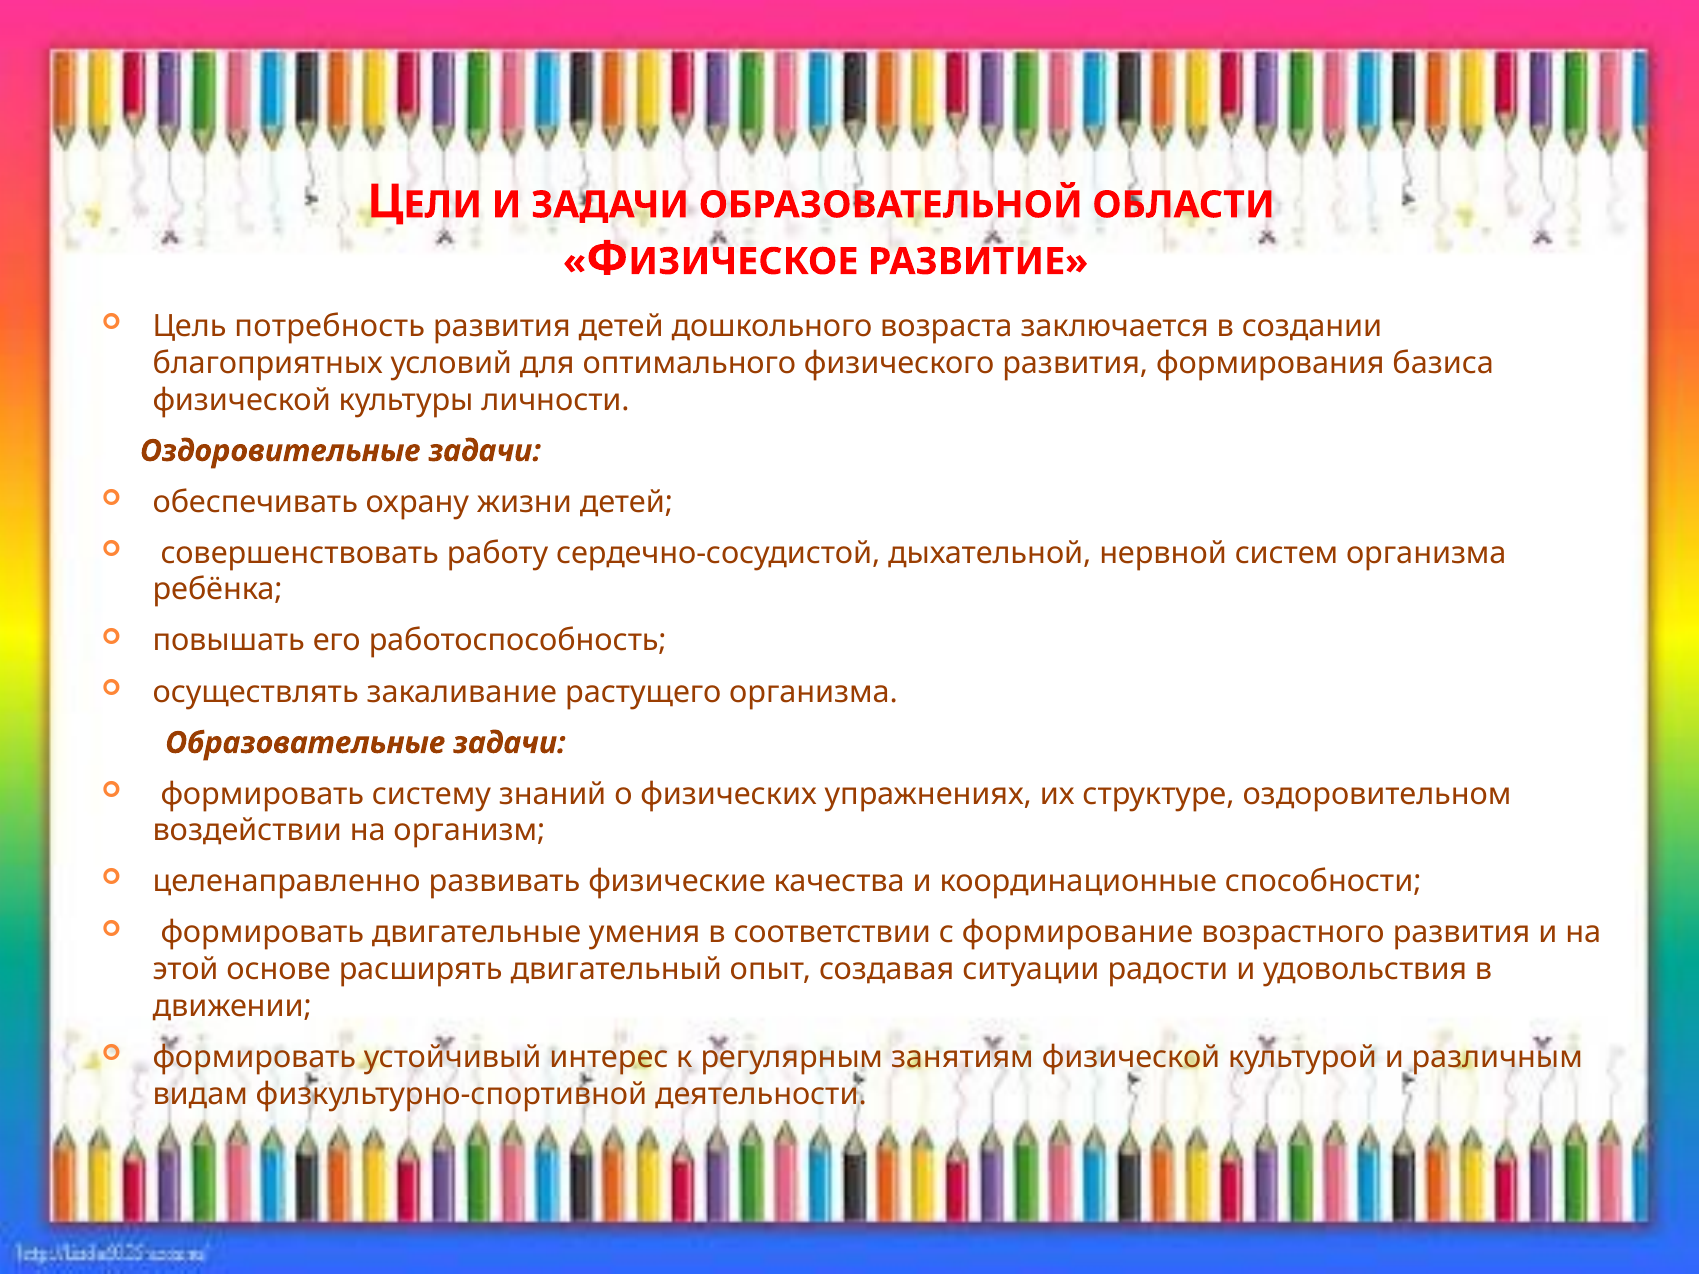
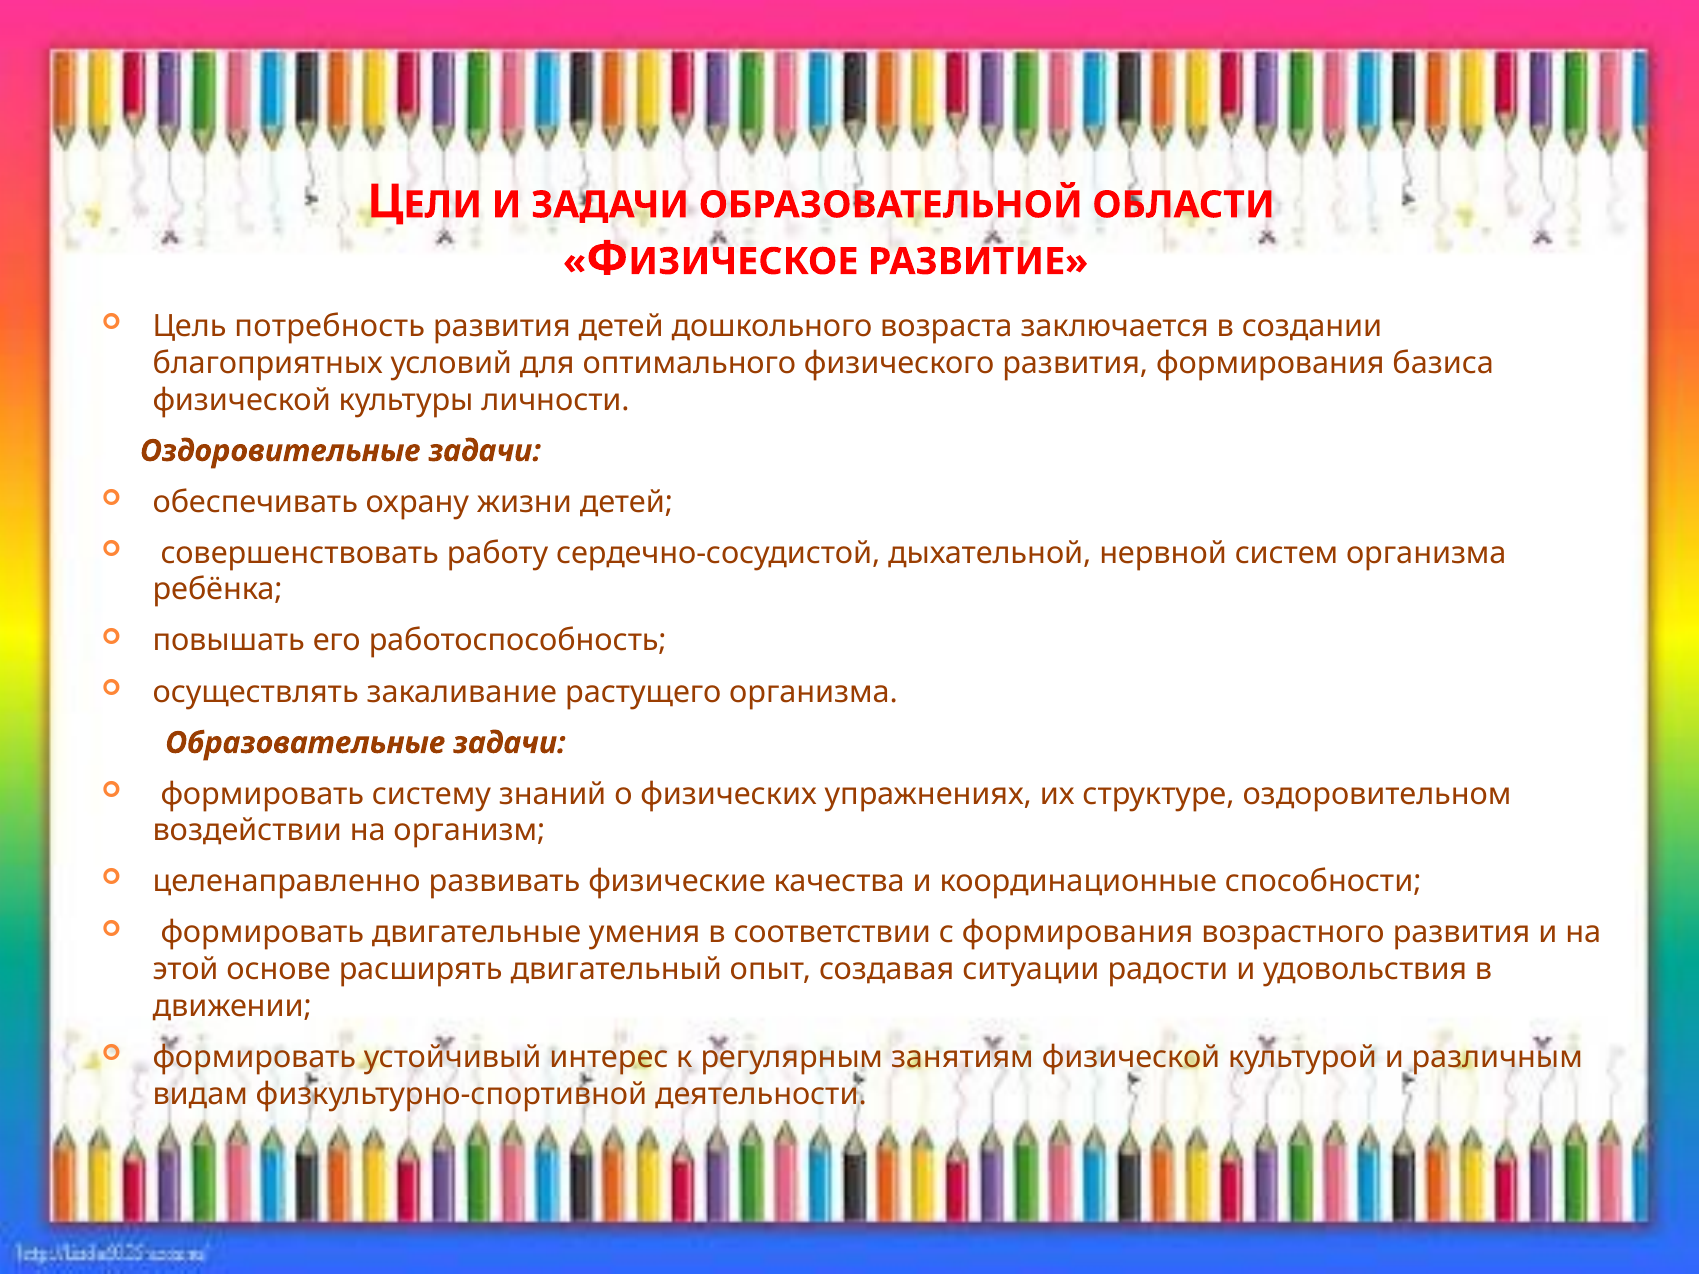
с формирование: формирование -> формирования (1078, 933)
